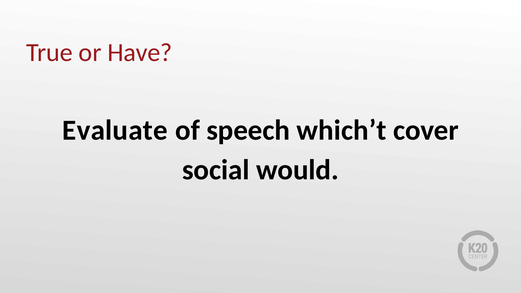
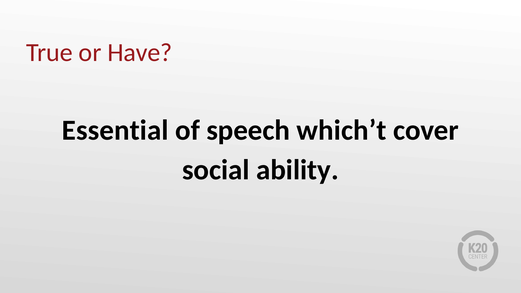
Evaluate: Evaluate -> Essential (115, 130)
would: would -> ability (297, 170)
